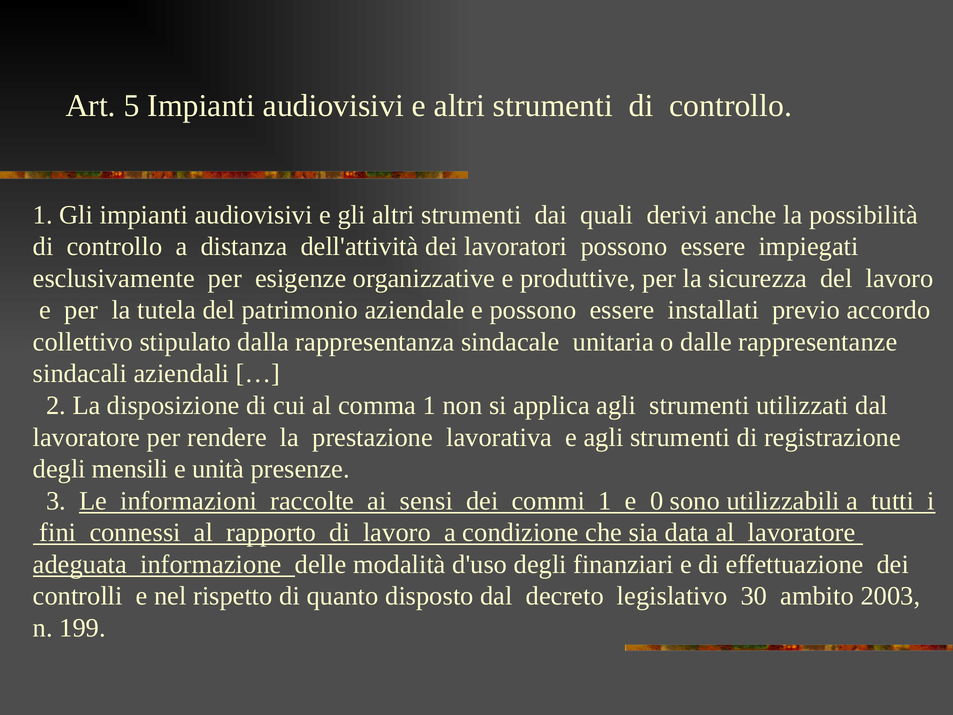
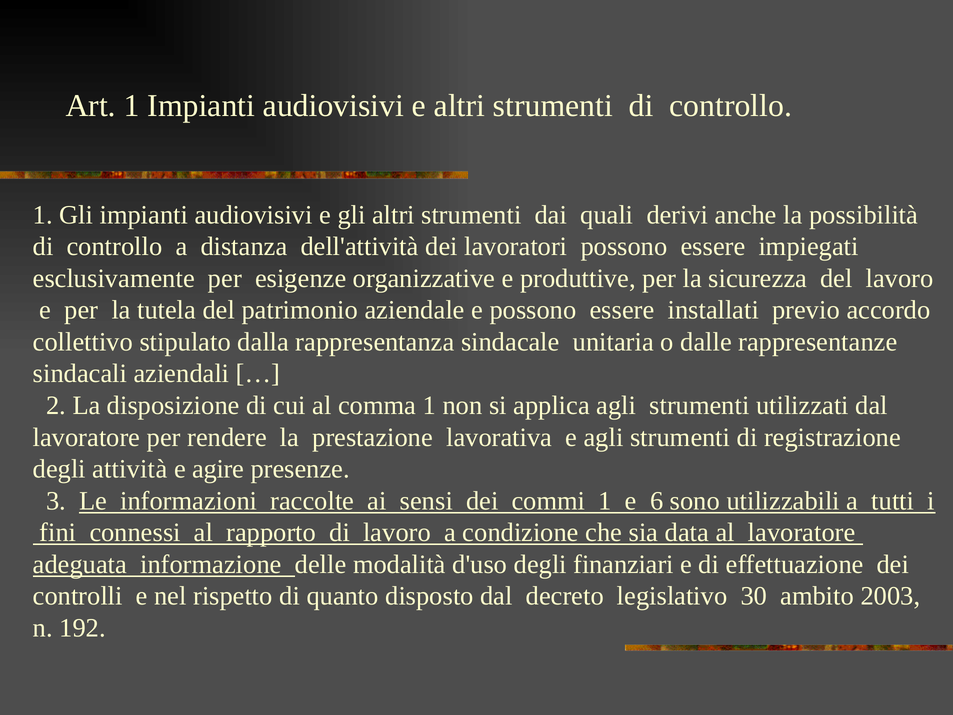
Art 5: 5 -> 1 (132, 106)
mensili: mensili -> attività (130, 469)
unità: unità -> agire (218, 469)
0: 0 -> 6 (657, 501)
199: 199 -> 192 (83, 628)
